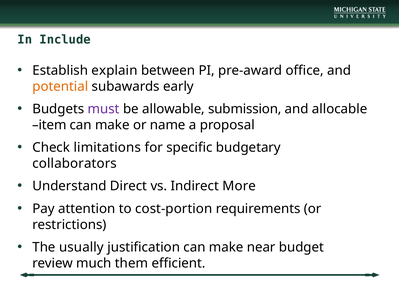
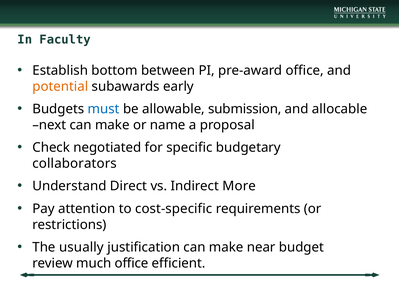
Include: Include -> Faculty (65, 40)
explain: explain -> bottom (115, 71)
must colour: purple -> blue (104, 109)
item: item -> next (49, 125)
limitations: limitations -> negotiated (107, 148)
cost-portion: cost-portion -> cost-specific (174, 209)
much them: them -> office (132, 263)
